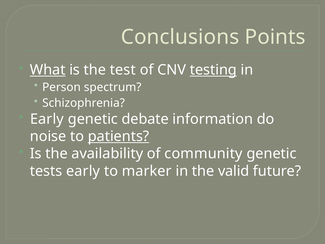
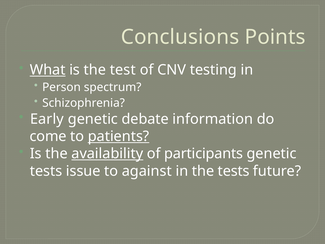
testing underline: present -> none (213, 70)
noise: noise -> come (48, 136)
availability underline: none -> present (107, 154)
community: community -> participants (204, 154)
tests early: early -> issue (83, 171)
marker: marker -> against (147, 171)
the valid: valid -> tests (234, 171)
